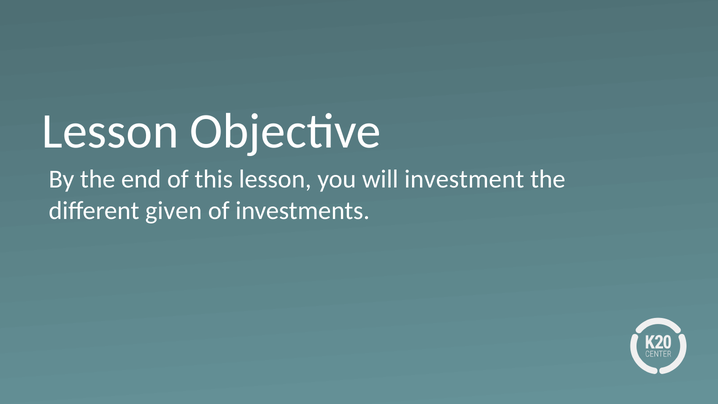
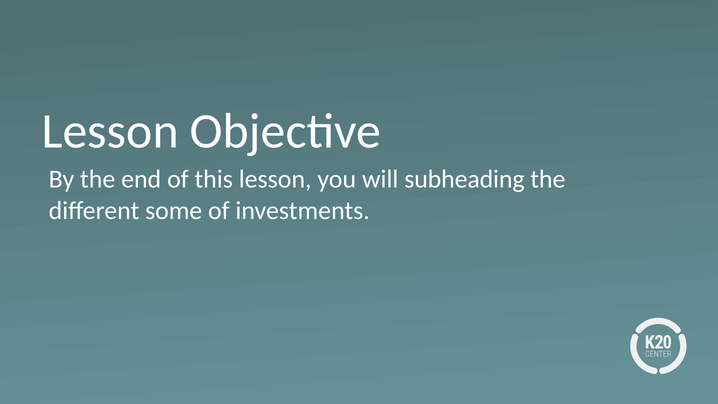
investment: investment -> subheading (464, 179)
given: given -> some (174, 210)
